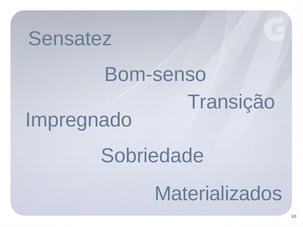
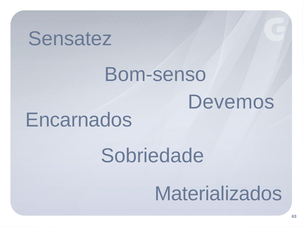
Transição: Transição -> Devemos (231, 102)
Impregnado: Impregnado -> Encarnados (79, 120)
